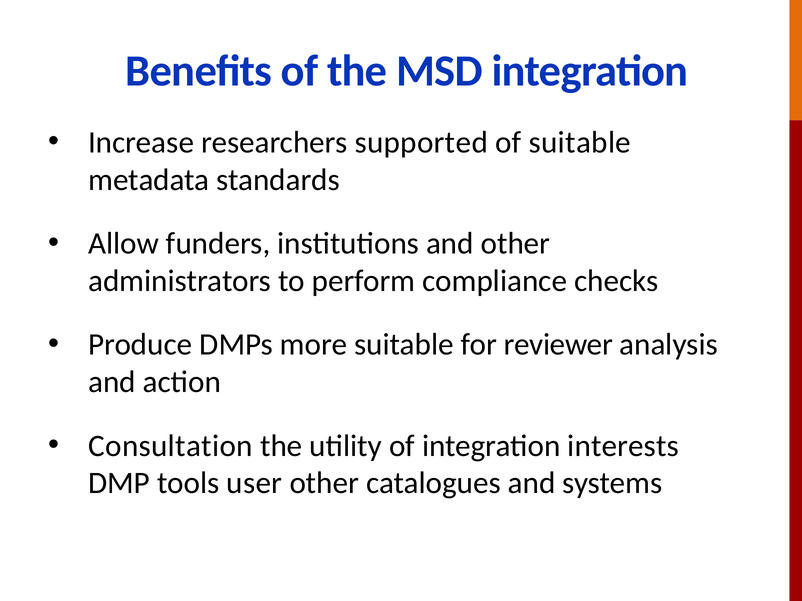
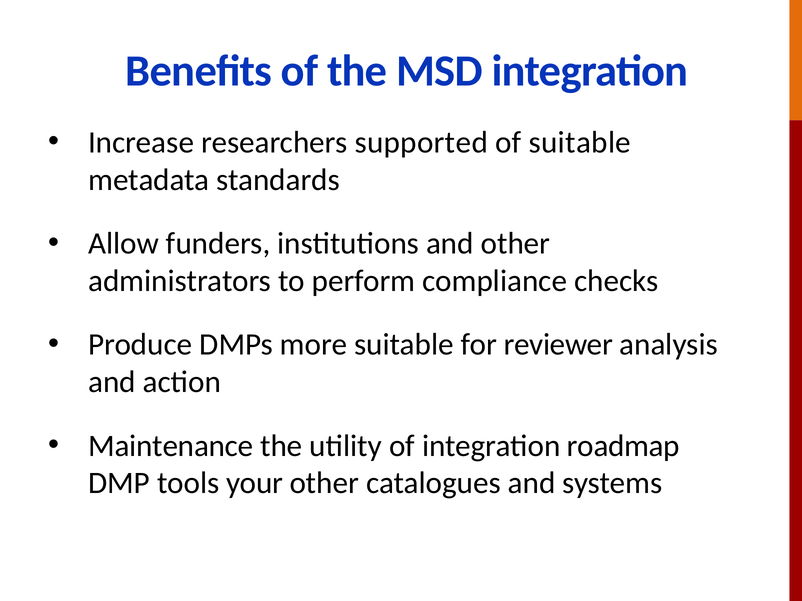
Consultation: Consultation -> Maintenance (171, 446)
interests: interests -> roadmap (623, 446)
user: user -> your (255, 484)
